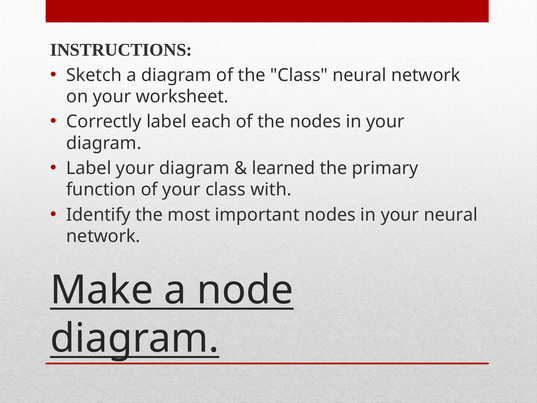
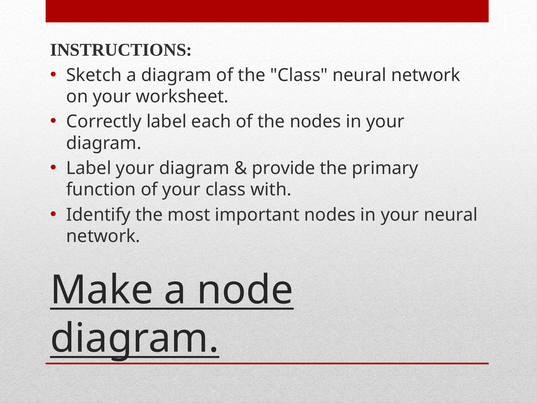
learned: learned -> provide (284, 168)
